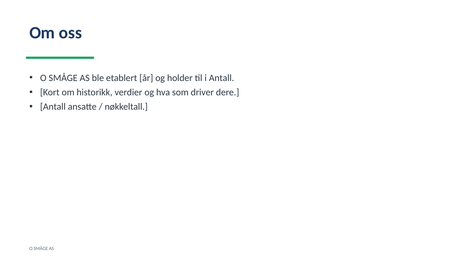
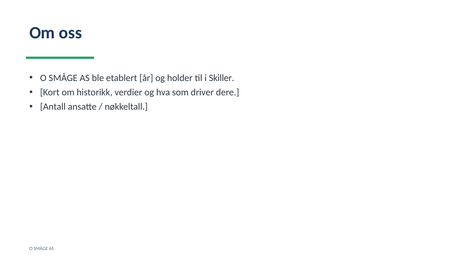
i Antall: Antall -> Skiller (222, 78)
